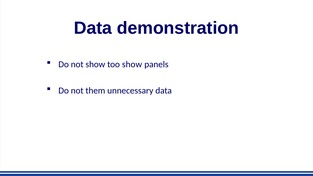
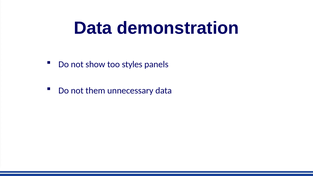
too show: show -> styles (132, 64)
